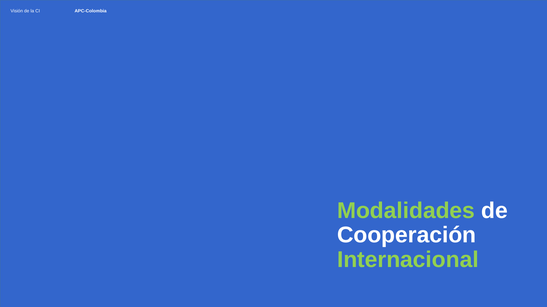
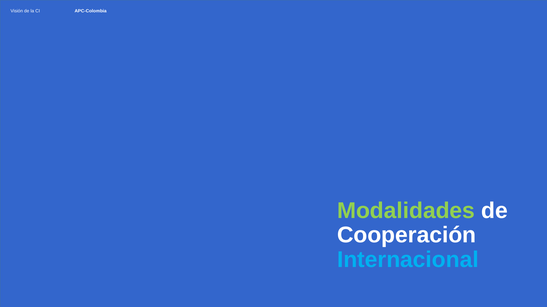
Internacional colour: light green -> light blue (408, 260)
